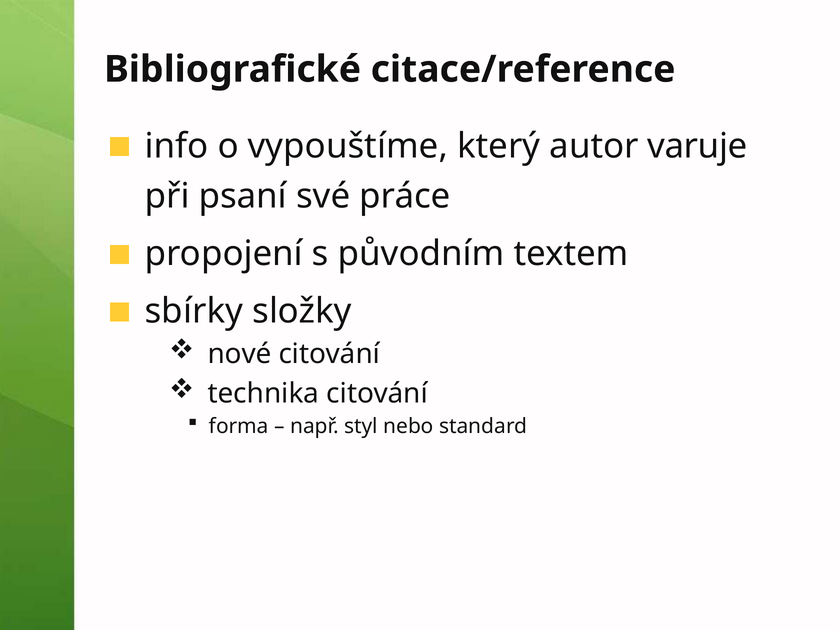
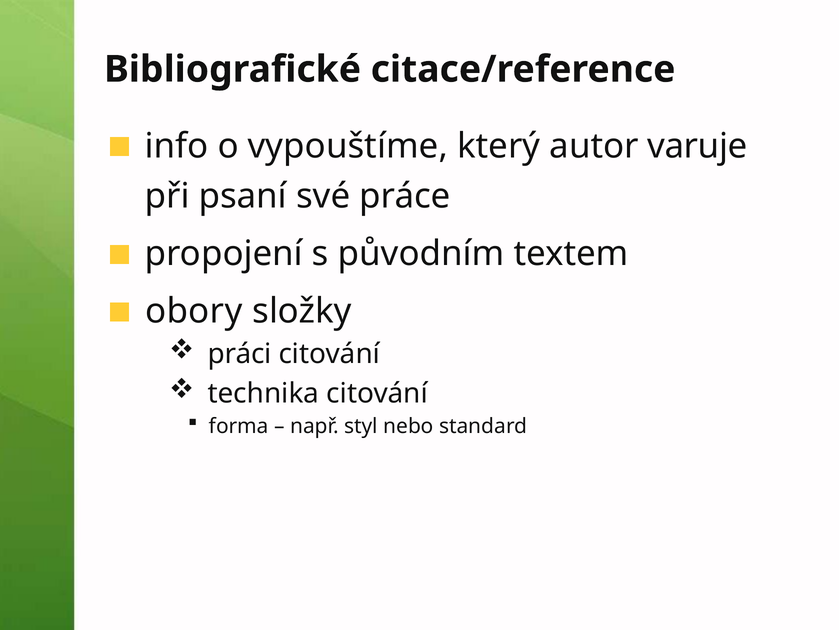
sbírky: sbírky -> obory (194, 311)
nové: nové -> práci (240, 354)
